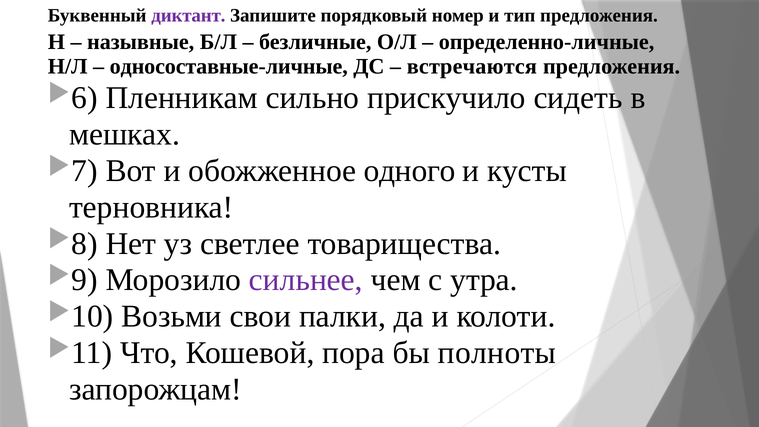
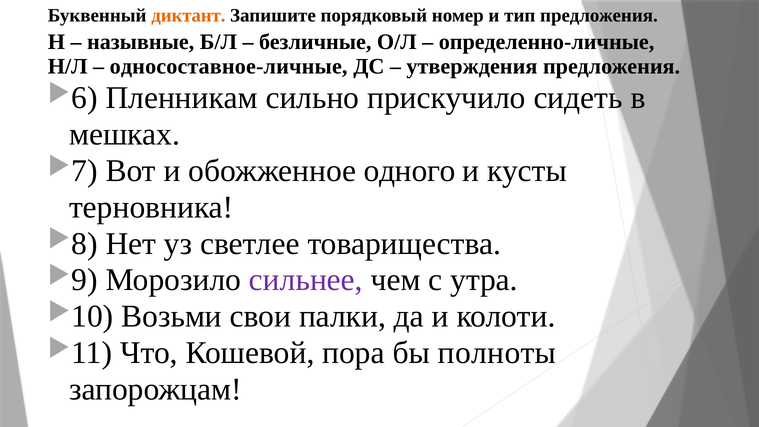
диктант colour: purple -> orange (188, 16)
односоставные-личные: односоставные-личные -> односоставное-личные (229, 66)
встречаются: встречаются -> утверждения (472, 66)
